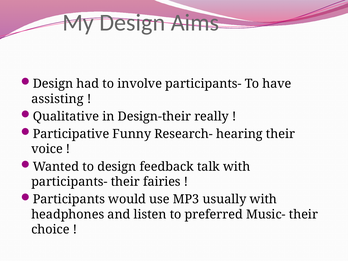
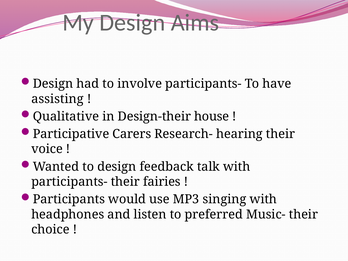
really: really -> house (212, 116)
Funny: Funny -> Carers (132, 134)
usually: usually -> singing (224, 199)
